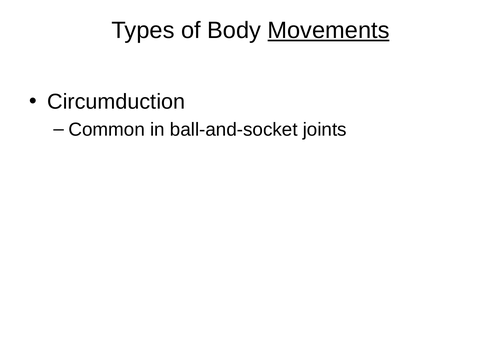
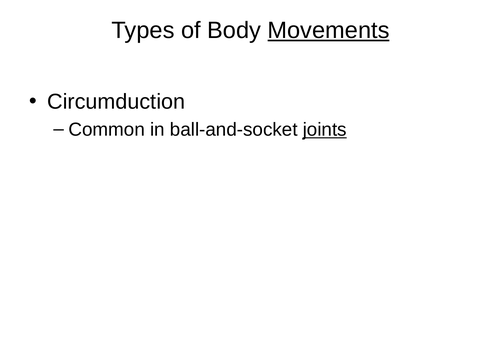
joints underline: none -> present (325, 130)
